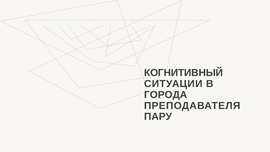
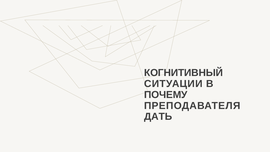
ГОРОДА: ГОРОДА -> ПОЧЕМУ (166, 95)
ПАРУ: ПАРУ -> ДАТЬ (158, 117)
